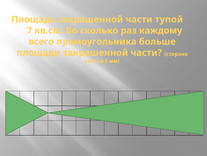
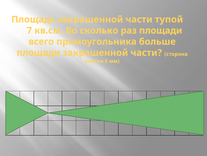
раз каждому: каждому -> площади (161, 30)
